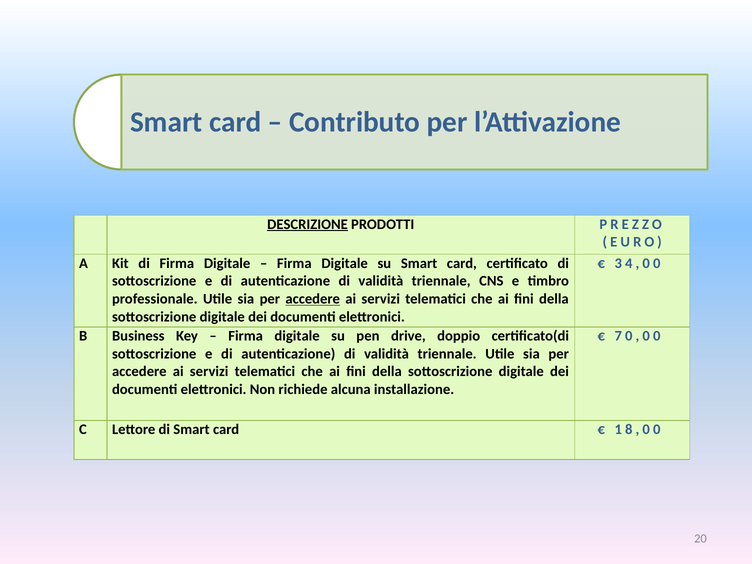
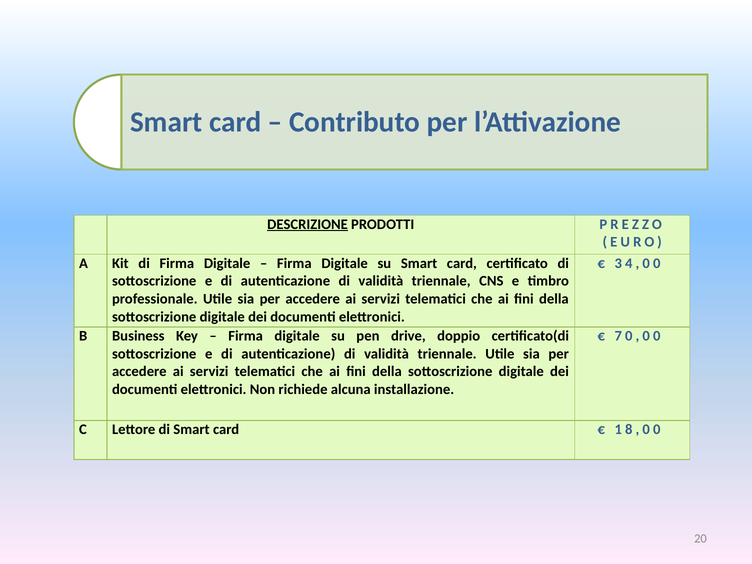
accedere underline: present -> none (313, 299)
